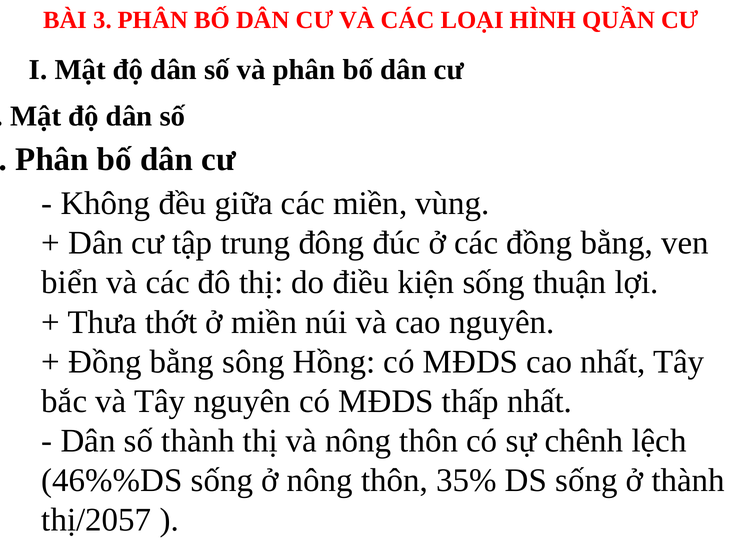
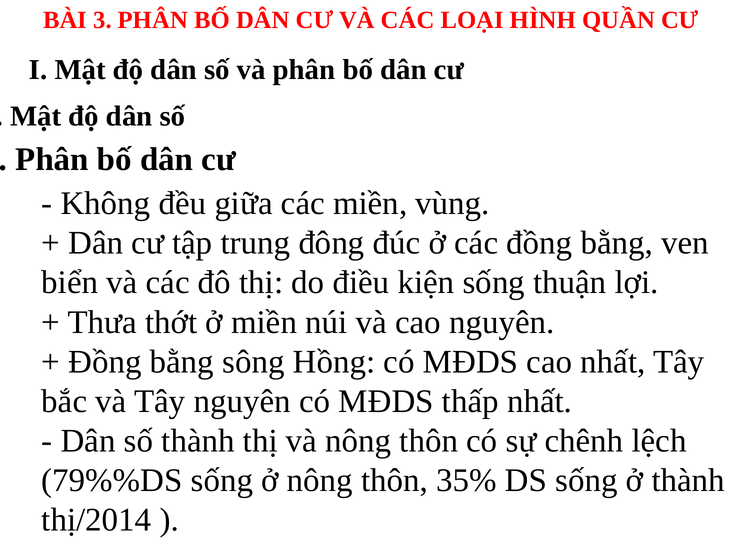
46%%DS: 46%%DS -> 79%%DS (112, 481)
thị/2057: thị/2057 -> thị/2014 (96, 520)
